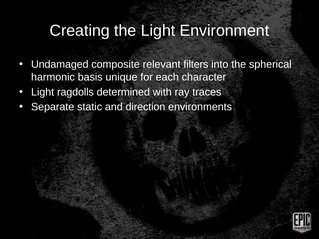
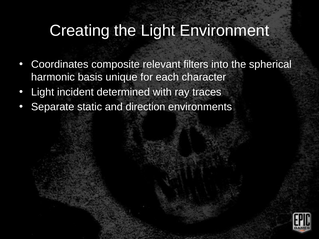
Undamaged: Undamaged -> Coordinates (60, 65)
ragdolls: ragdolls -> incident (75, 92)
